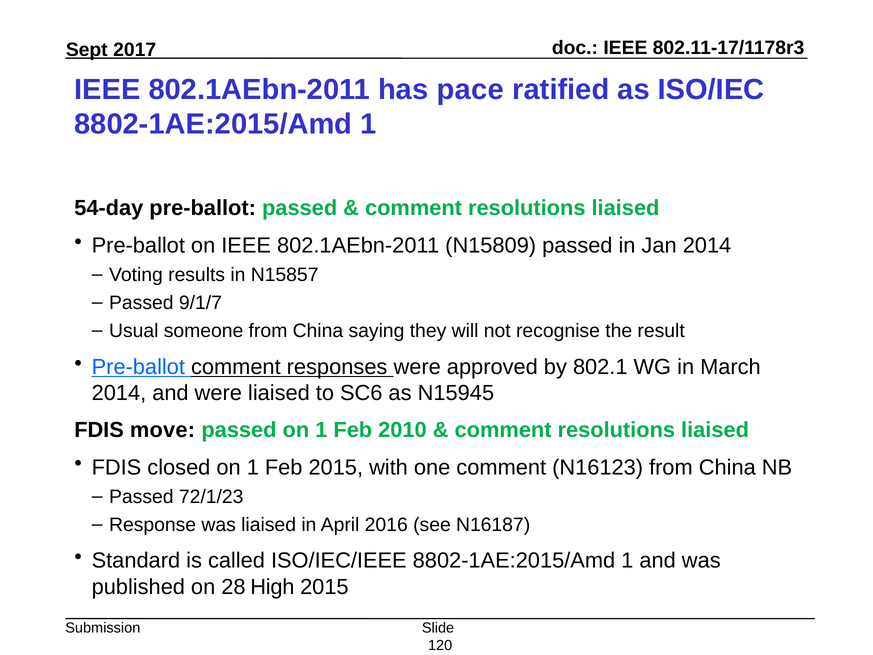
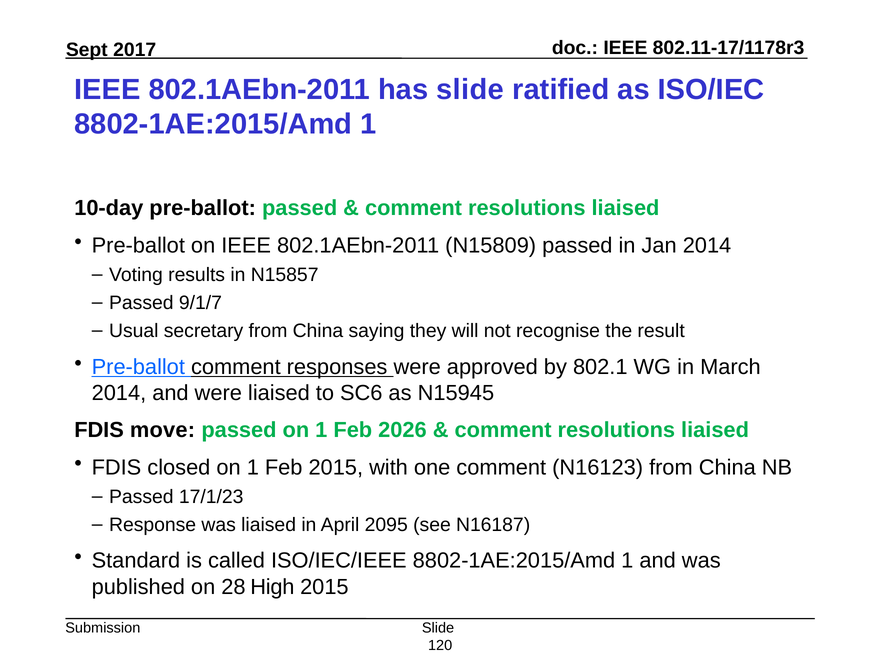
has pace: pace -> slide (470, 89)
54-day: 54-day -> 10-day (109, 208)
someone: someone -> secretary (204, 331)
2010: 2010 -> 2026 (402, 430)
72/1/23: 72/1/23 -> 17/1/23 (211, 497)
2016: 2016 -> 2095 (386, 525)
